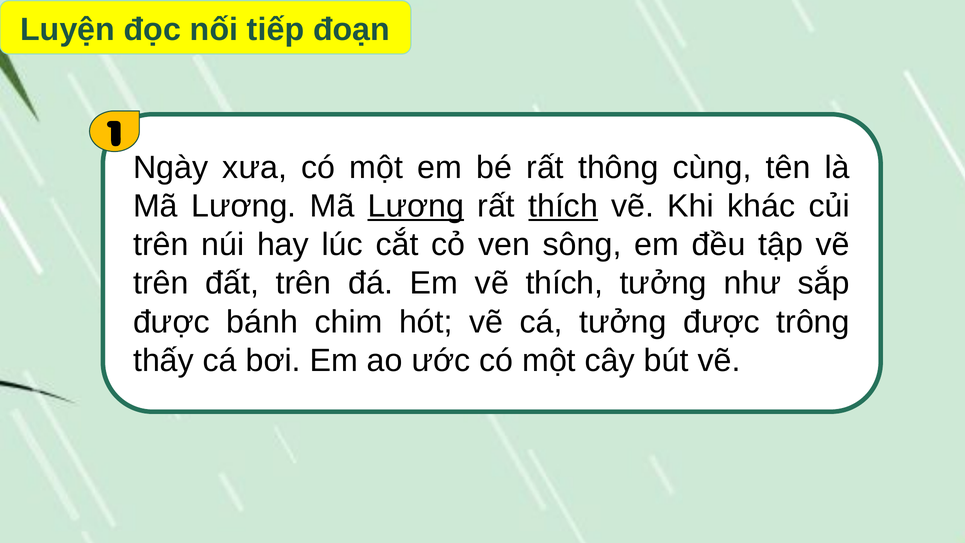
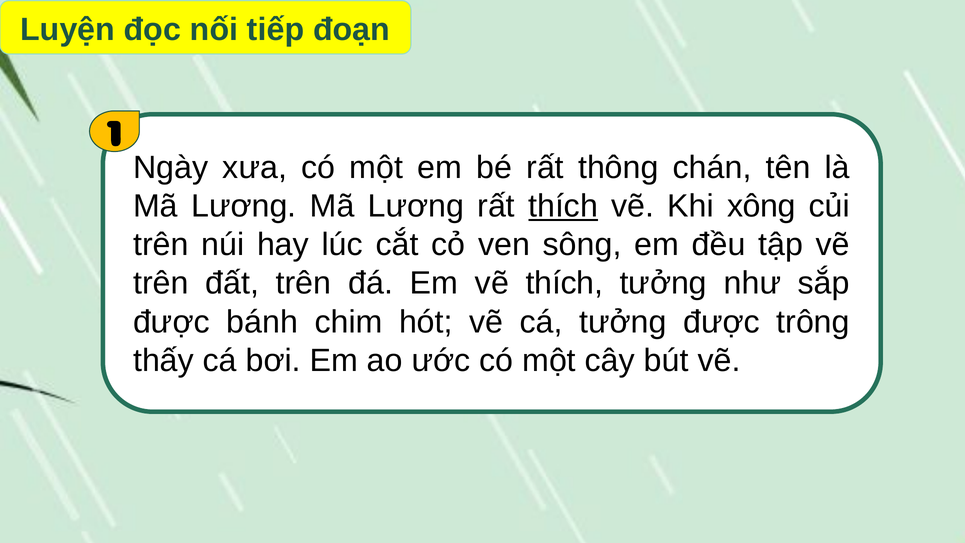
cùng: cùng -> chán (712, 167)
Lương underline: present -> none (416, 206)
khác: khác -> xông (761, 206)
